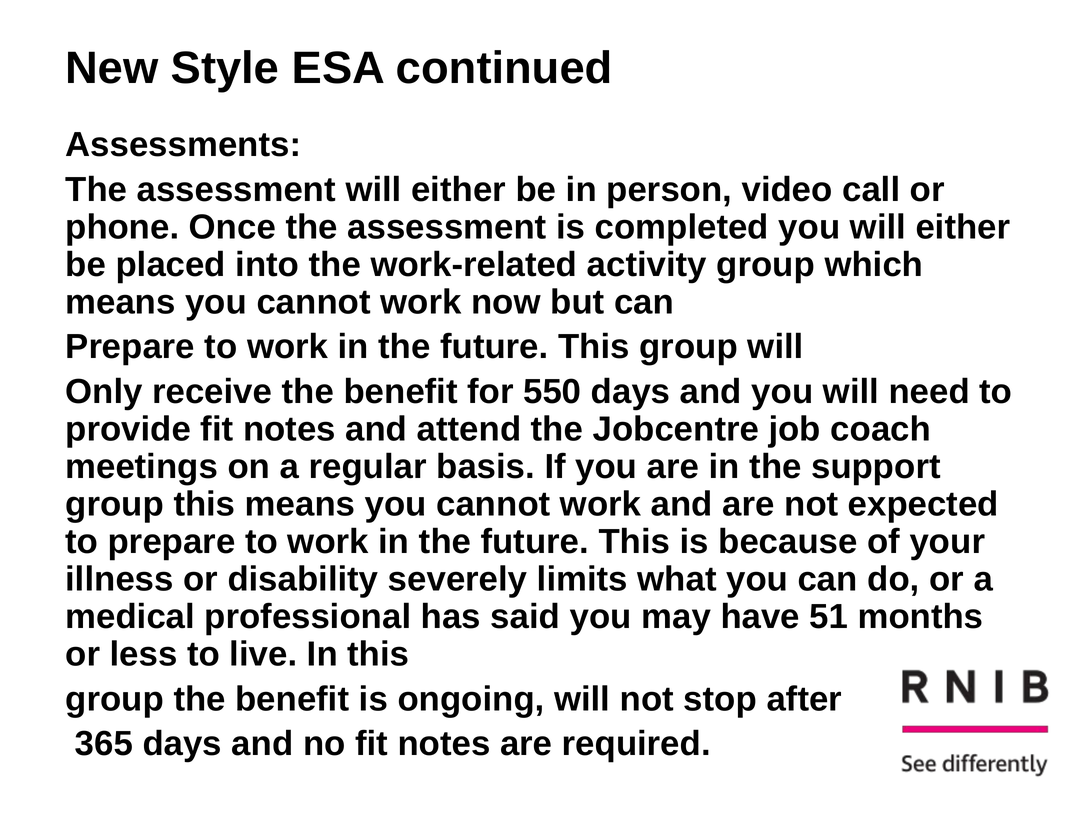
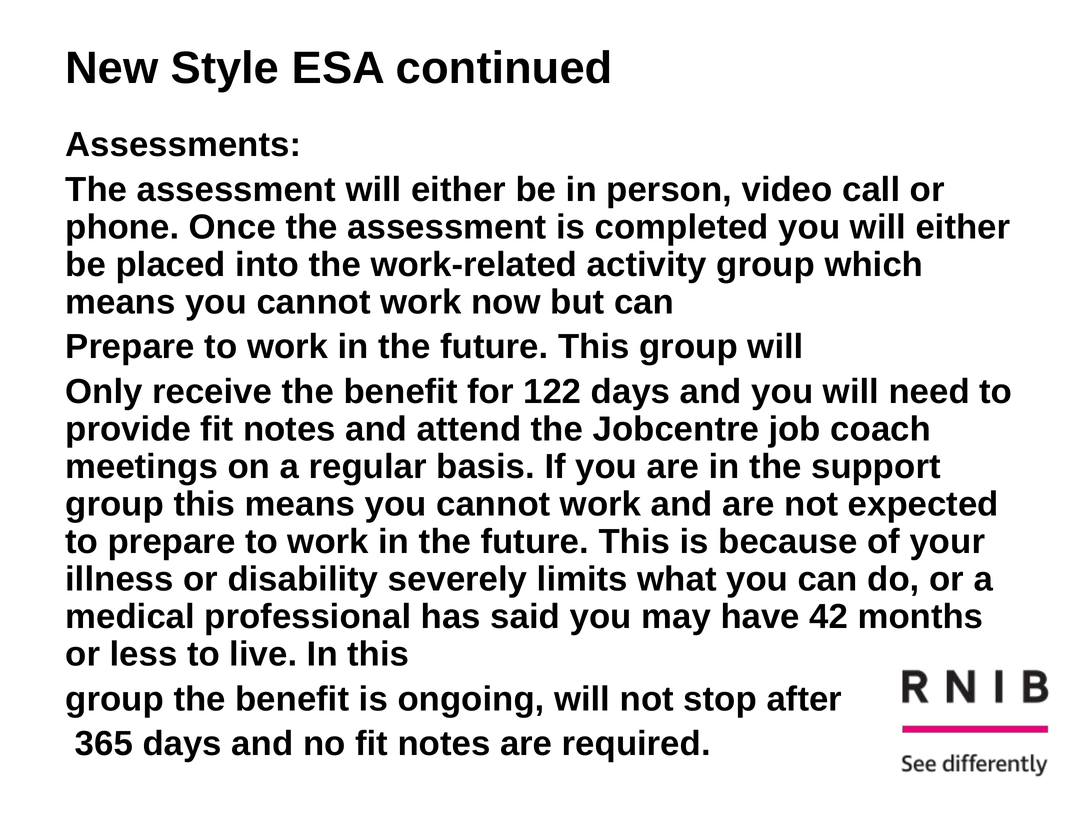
550: 550 -> 122 (552, 391)
51: 51 -> 42 (829, 617)
